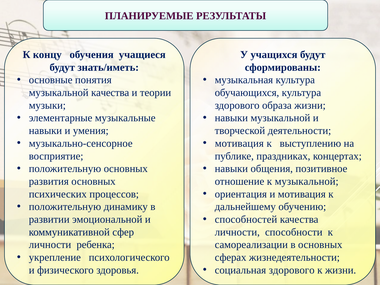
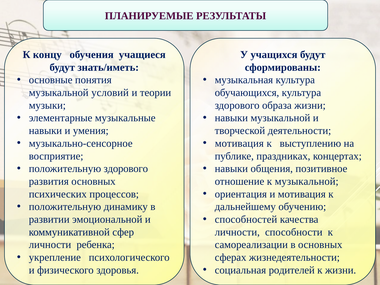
музыкальной качества: качества -> условий (110, 93)
положительную основных: основных -> здорового (126, 169)
социальная здорового: здорового -> родителей (292, 270)
